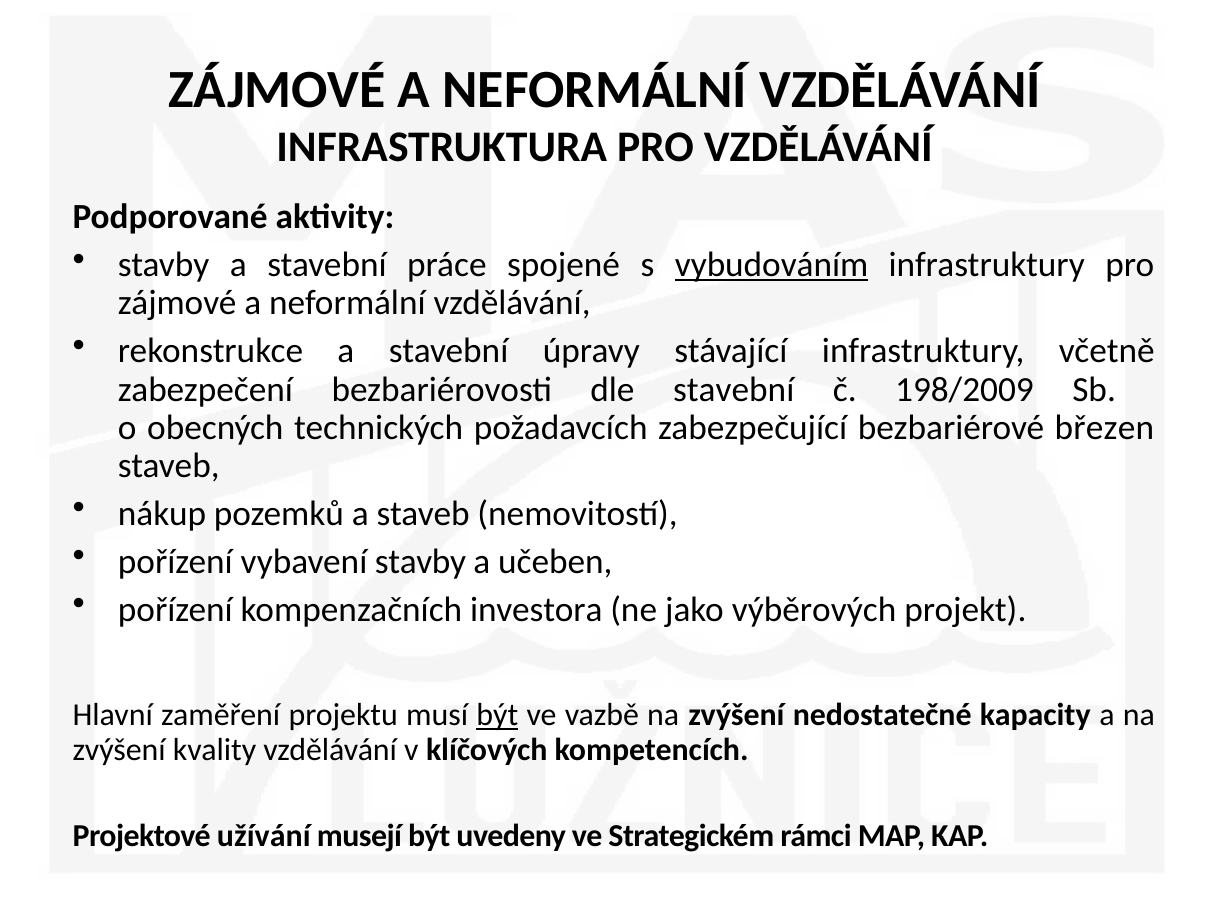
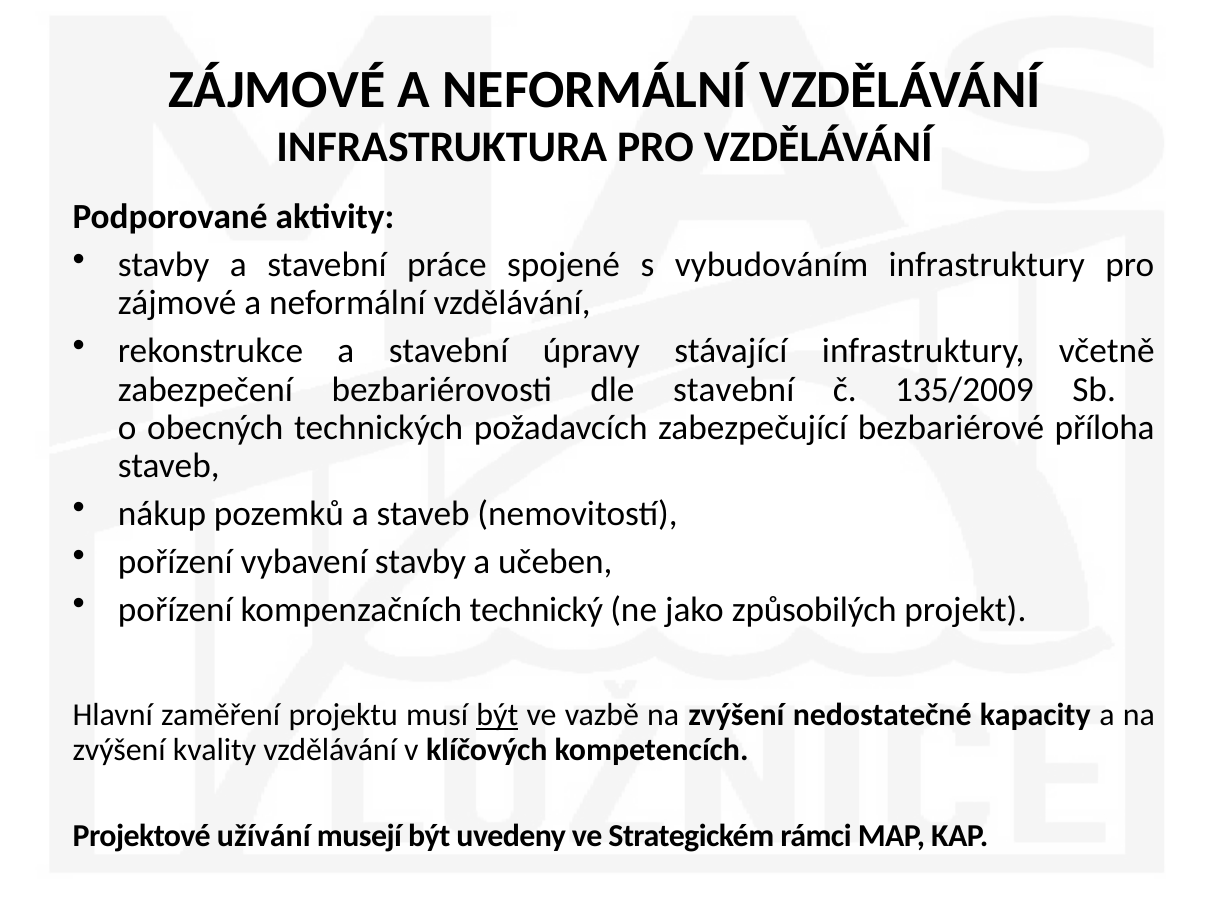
vybudováním underline: present -> none (772, 265)
198/2009: 198/2009 -> 135/2009 (964, 390)
březen: březen -> příloha (1105, 428)
investora: investora -> technický (536, 610)
výběrových: výběrových -> způsobilých (814, 610)
